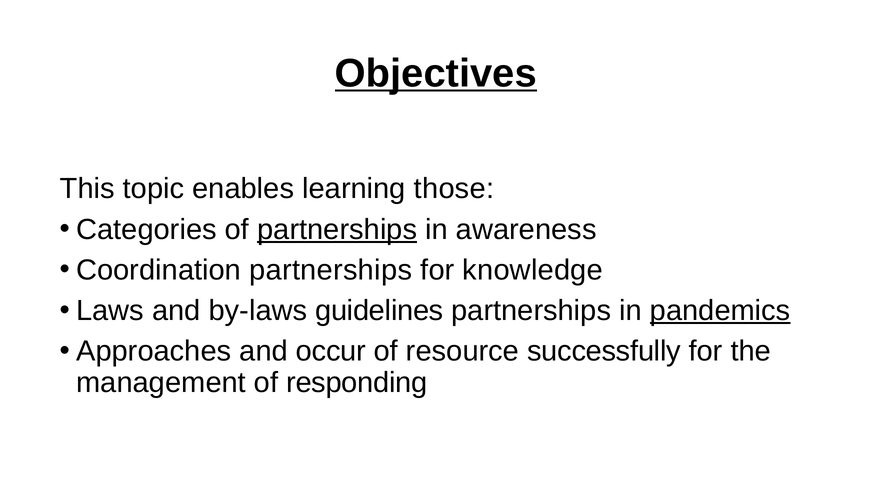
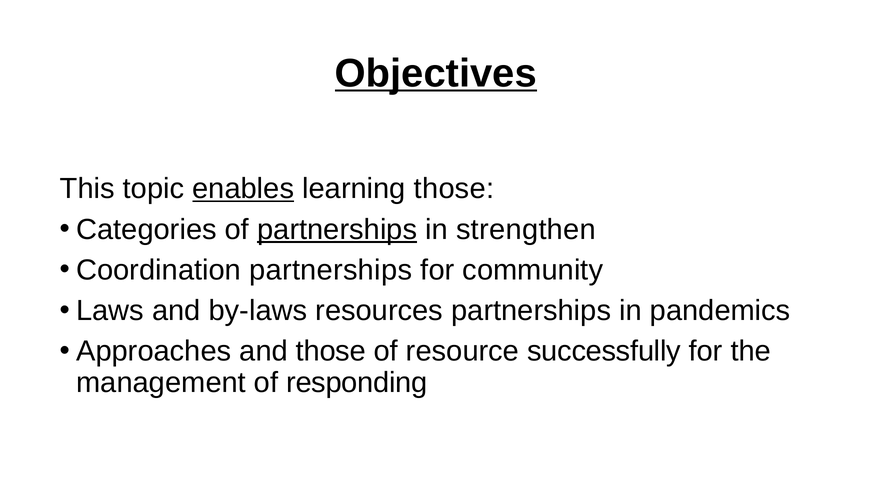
enables underline: none -> present (243, 189)
awareness: awareness -> strengthen (526, 229)
knowledge: knowledge -> community (533, 270)
guidelines: guidelines -> resources (379, 310)
pandemics underline: present -> none (720, 310)
and occur: occur -> those (331, 351)
